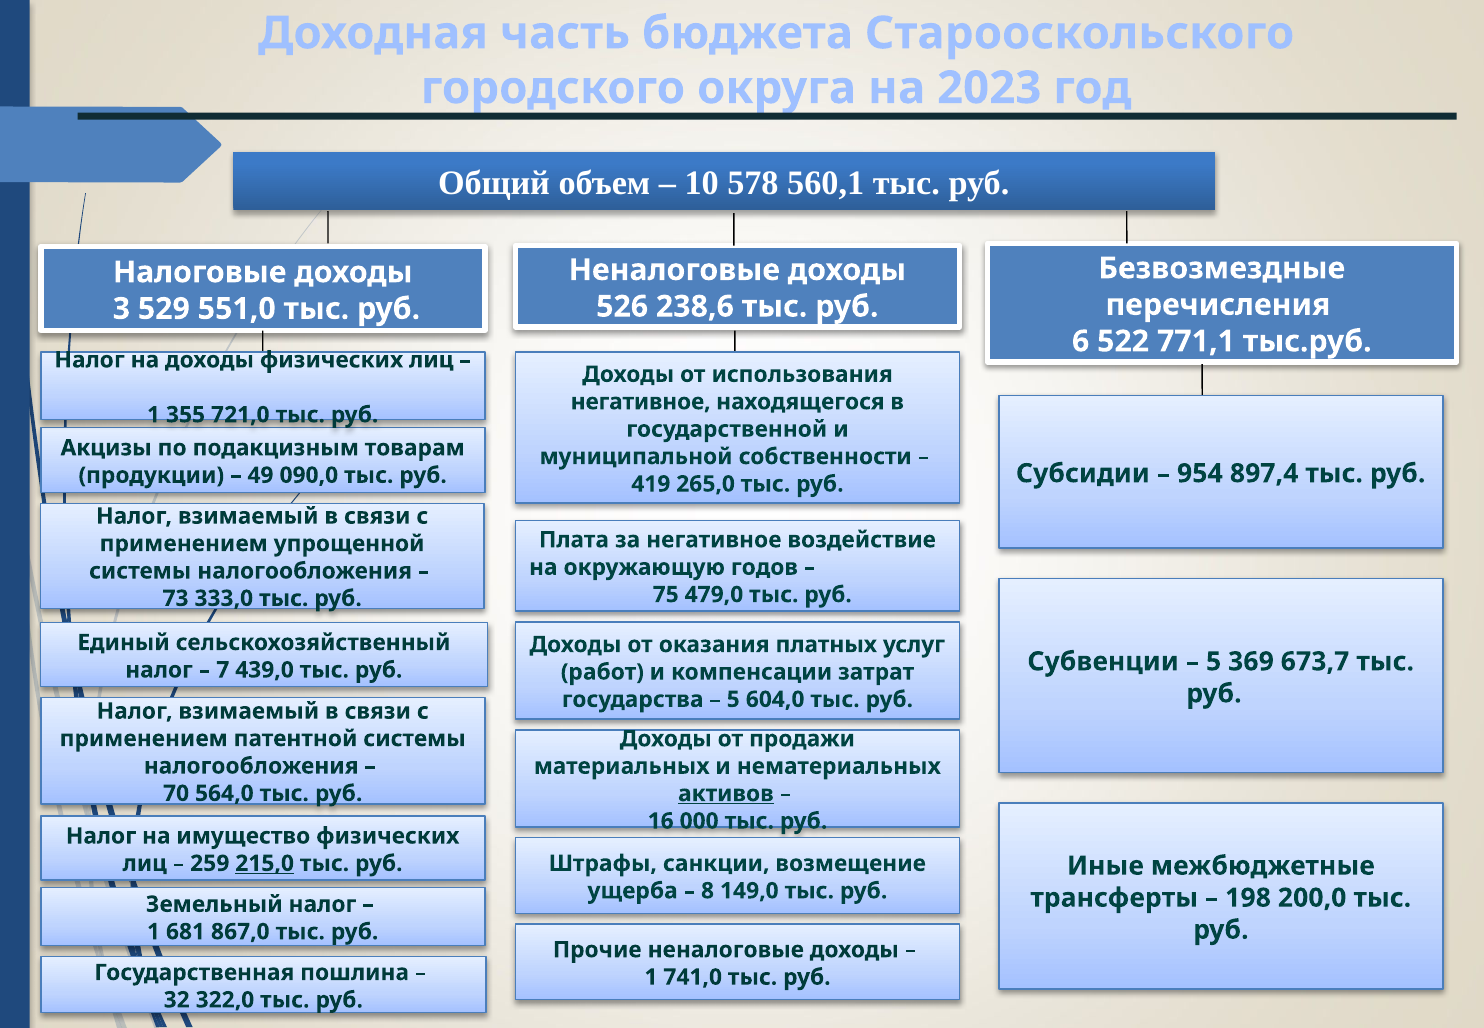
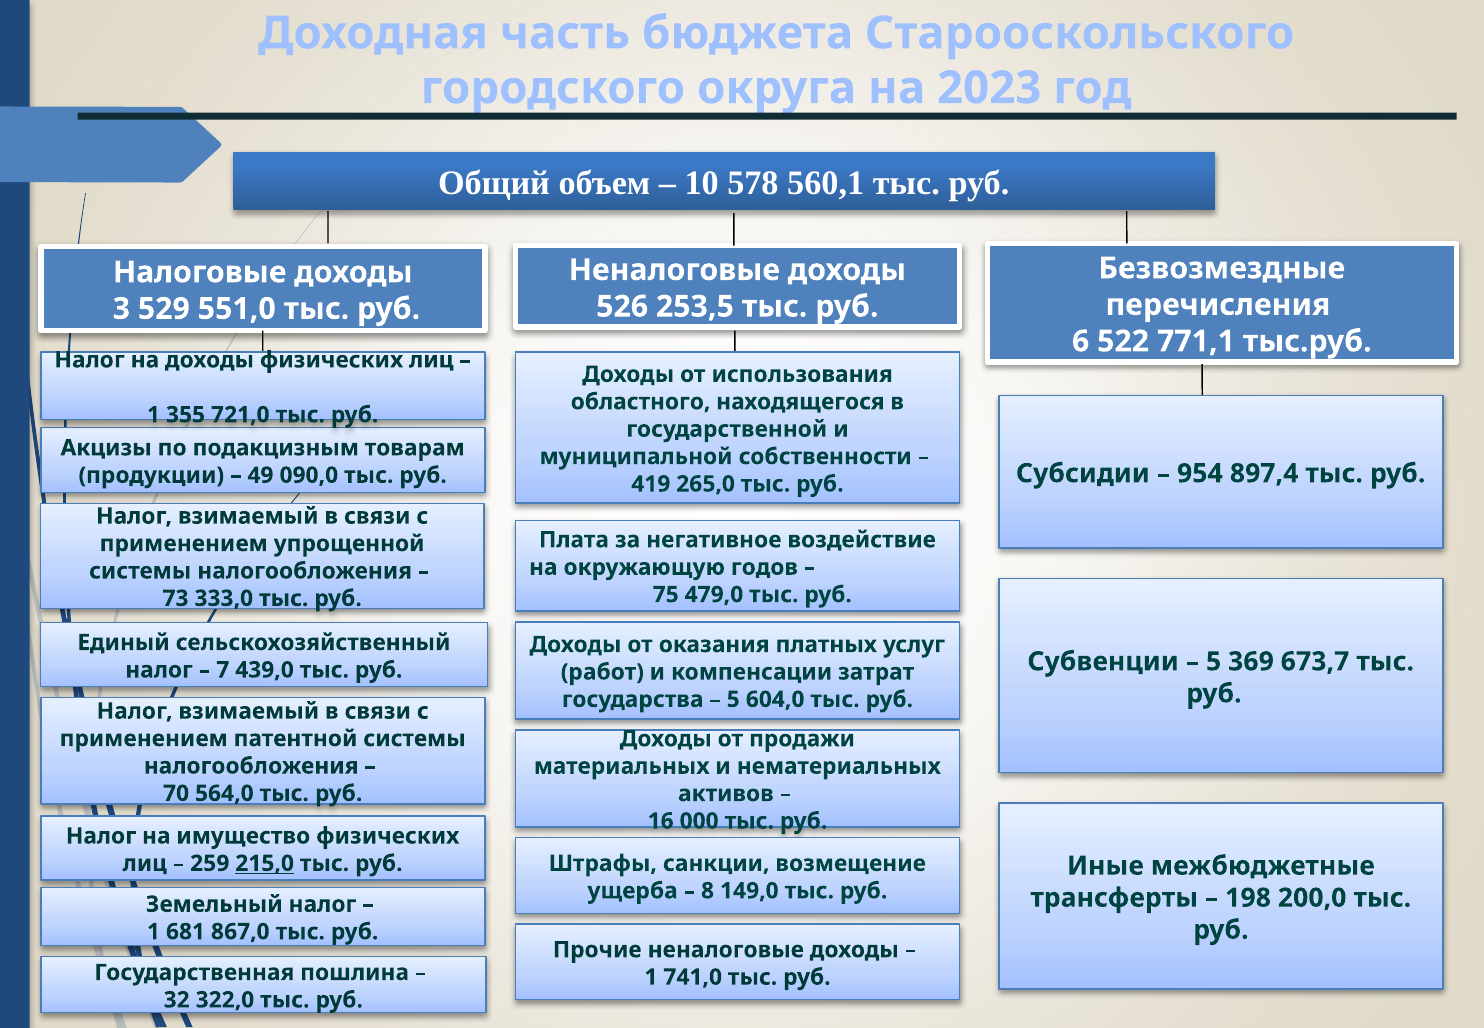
238,6: 238,6 -> 253,5 (695, 306)
негативное: негативное -> областного (641, 402)
активов underline: present -> none (726, 793)
